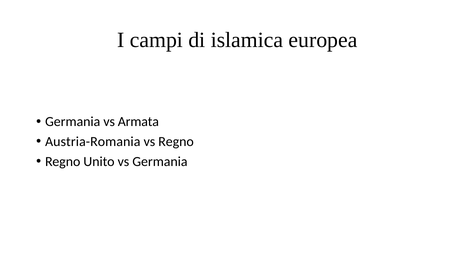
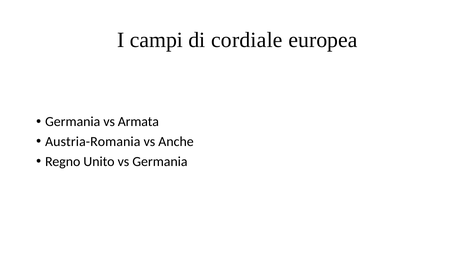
islamica: islamica -> cordiale (247, 40)
vs Regno: Regno -> Anche (176, 142)
